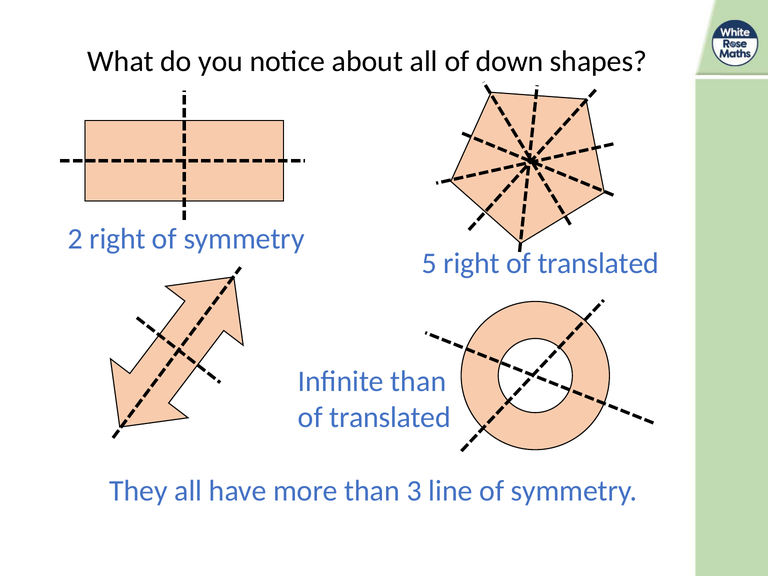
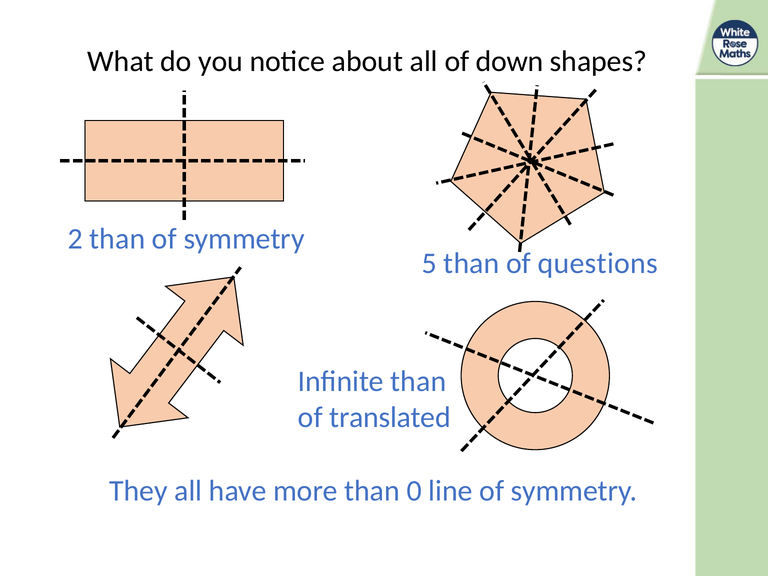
2 right: right -> than (117, 239)
5 right: right -> than (471, 263)
translated: translated -> questions (598, 263)
3: 3 -> 0 (414, 491)
